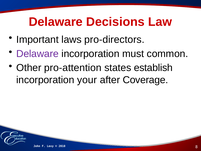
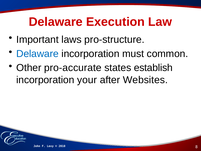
Decisions: Decisions -> Execution (115, 22)
pro-directors: pro-directors -> pro-structure (114, 40)
Delaware colour: purple -> blue (37, 54)
pro-attention: pro-attention -> pro-accurate (73, 68)
Coverage: Coverage -> Websites (145, 80)
